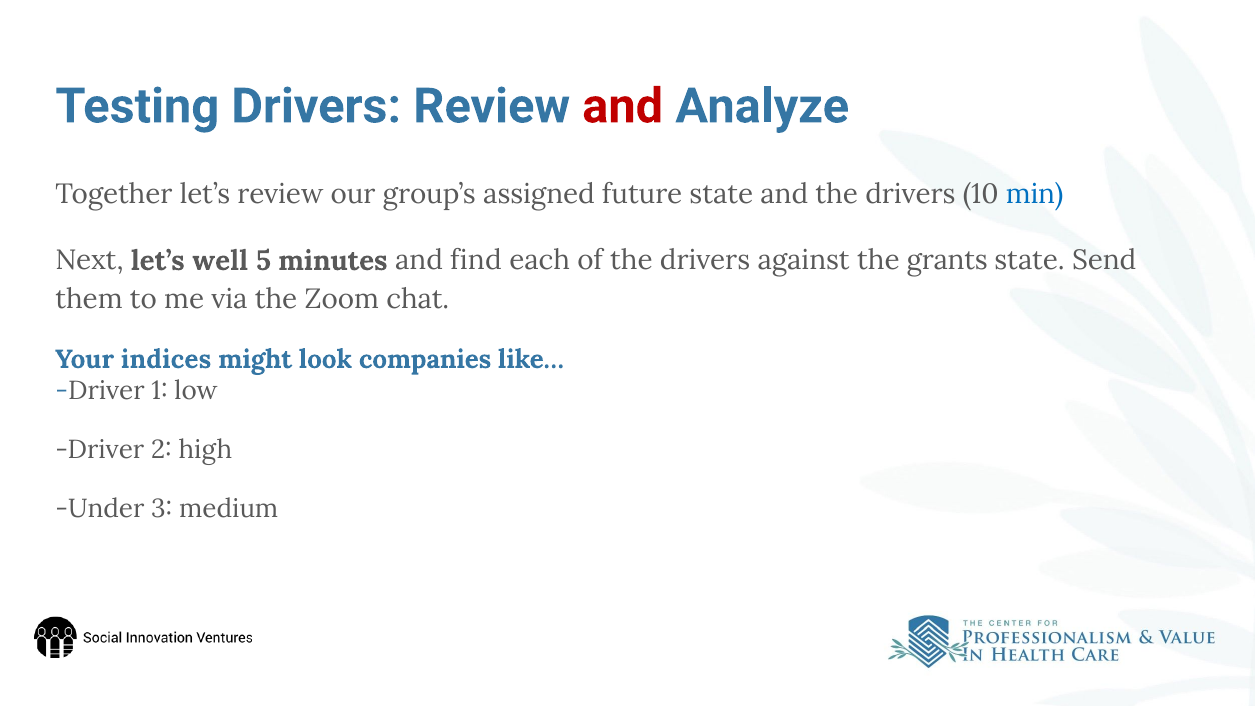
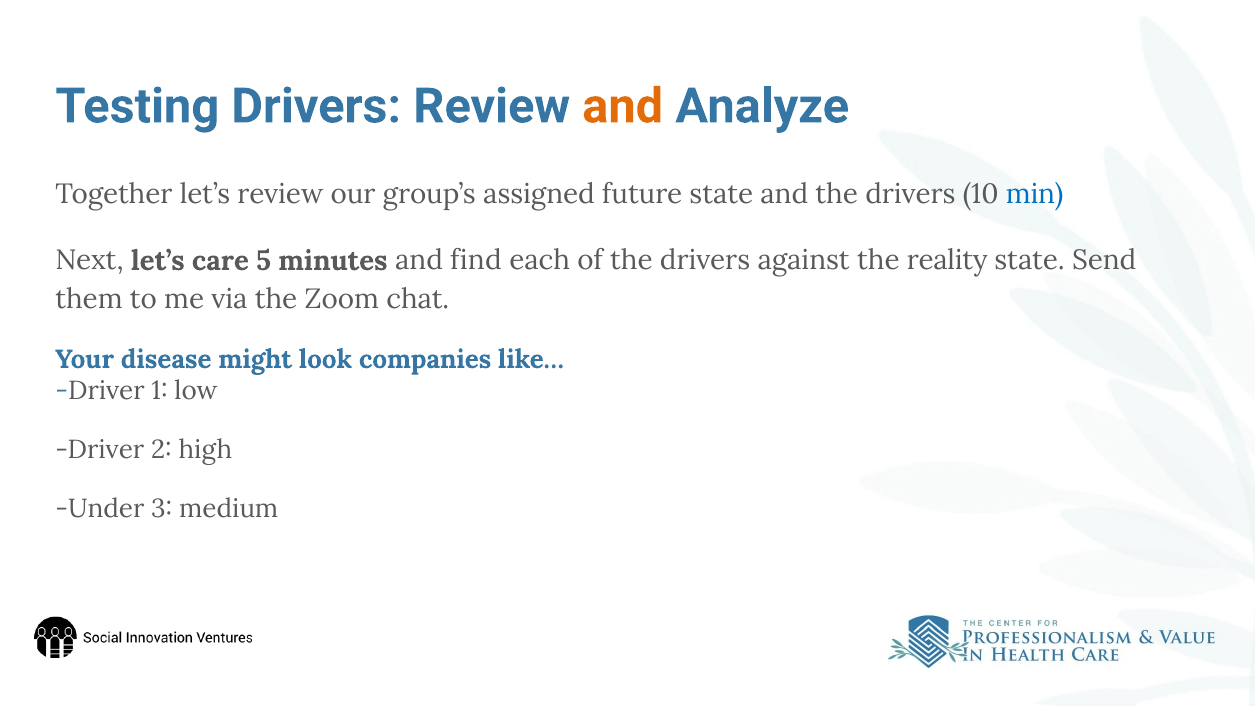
and colour: red -> orange (623, 106)
well: well -> care (220, 261)
grants: grants -> reality (947, 261)
indices: indices -> disease (166, 359)
